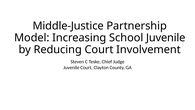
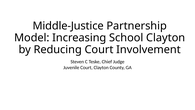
School Juvenile: Juvenile -> Clayton (166, 38)
